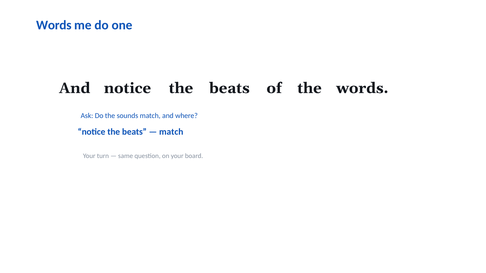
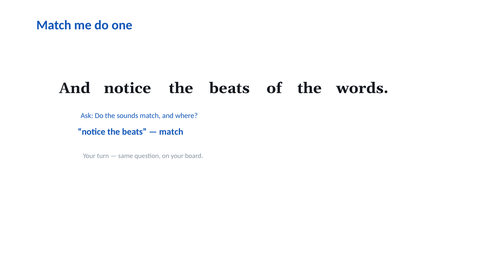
Words: Words -> Match (54, 25)
